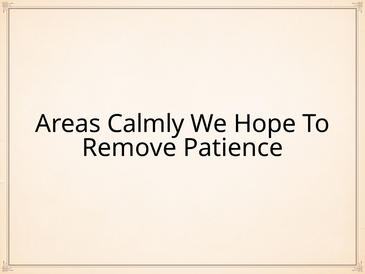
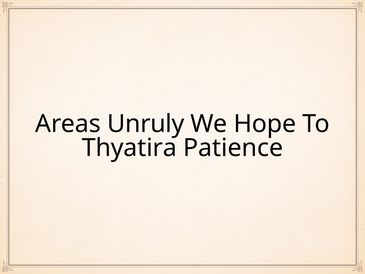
Calmly: Calmly -> Unruly (146, 124)
Remove: Remove -> Thyatira (129, 148)
